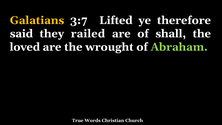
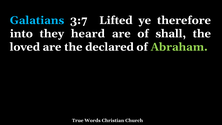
Galatians colour: yellow -> light blue (37, 20)
said: said -> into (21, 34)
railed: railed -> heard (88, 34)
wrought: wrought -> declared (109, 47)
